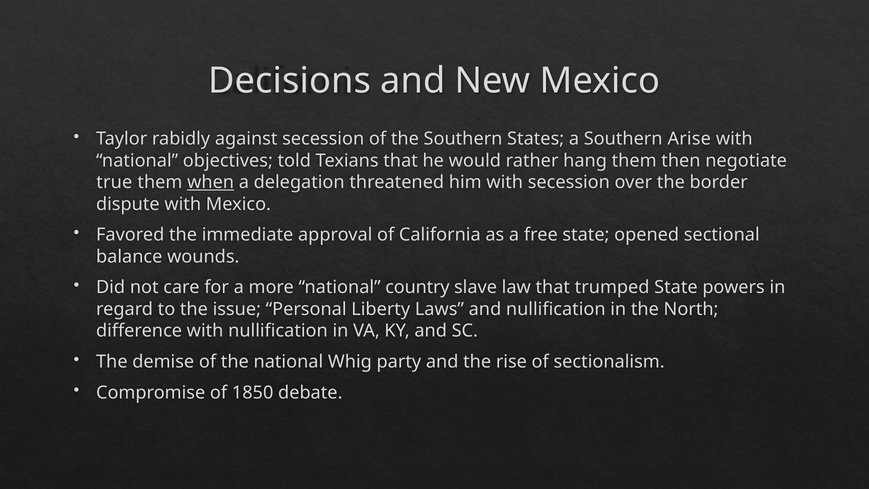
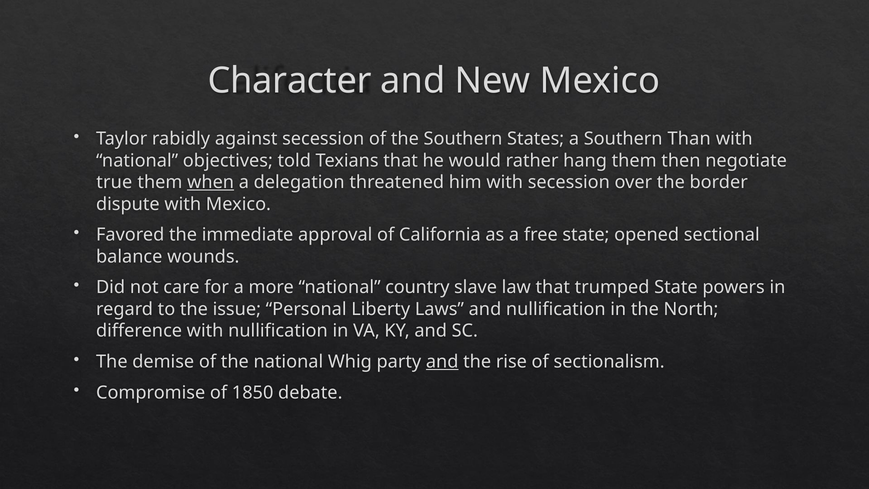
Decisions: Decisions -> Character (290, 81)
Arise: Arise -> Than (689, 139)
and underline: none -> present (442, 362)
